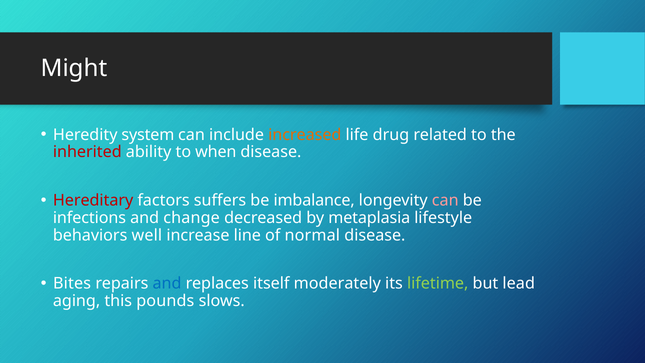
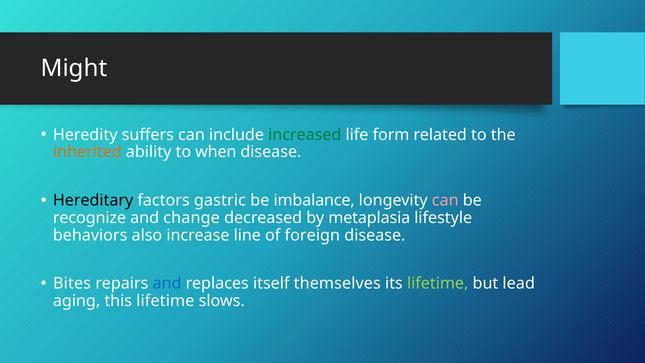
system: system -> suffers (148, 135)
increased colour: orange -> green (305, 135)
drug: drug -> form (391, 135)
inherited colour: red -> orange (87, 152)
Hereditary colour: red -> black (93, 200)
suffers: suffers -> gastric (220, 200)
infections: infections -> recognize (89, 218)
well: well -> also (147, 235)
normal: normal -> foreign (312, 235)
moderately: moderately -> themselves (337, 283)
this pounds: pounds -> lifetime (165, 301)
